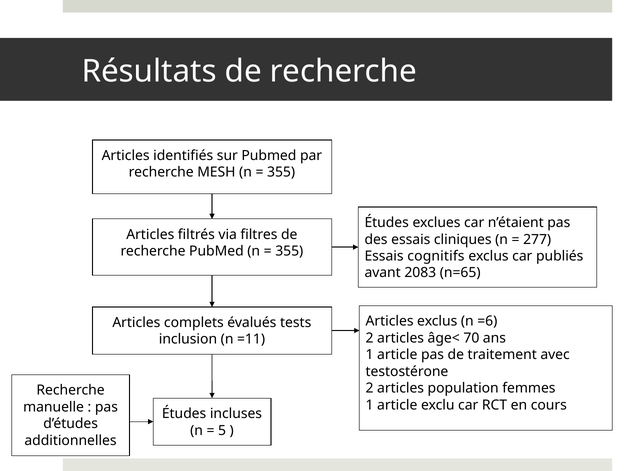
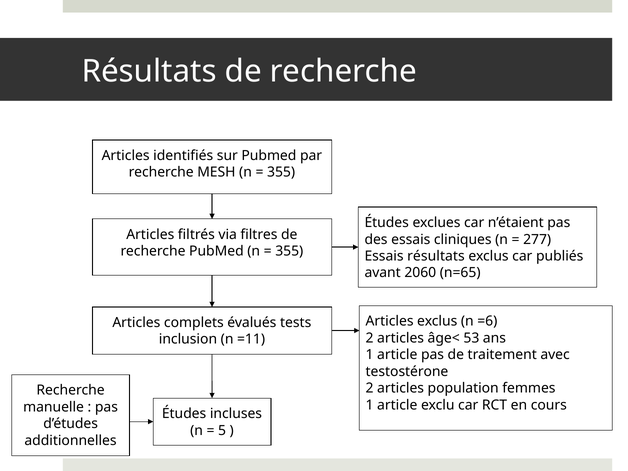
Essais cognitifs: cognitifs -> résultats (436, 256)
2083: 2083 -> 2060 (420, 273)
70: 70 -> 53 (471, 338)
